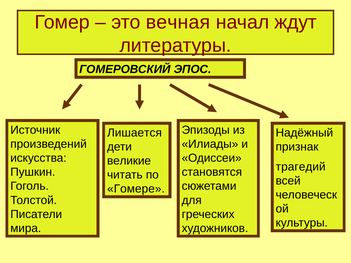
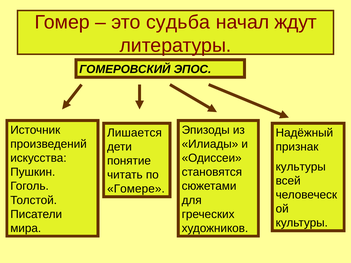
вечная: вечная -> судьба (178, 22)
великие: великие -> понятие (129, 161)
трагедий: трагедий -> культуры (301, 167)
